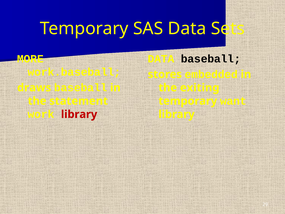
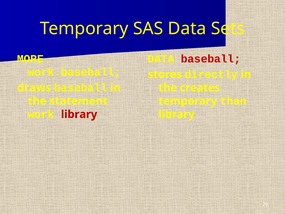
baseball colour: black -> red (211, 59)
embedded: embedded -> directly (211, 74)
exiting: exiting -> creates (200, 88)
want: want -> than (233, 101)
